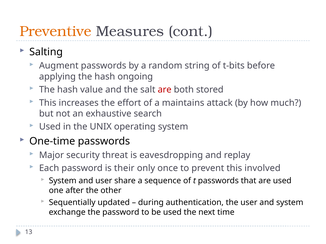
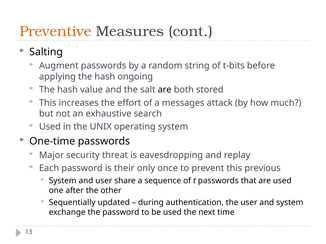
are colour: red -> black (165, 90)
maintains: maintains -> messages (183, 103)
involved: involved -> previous (263, 168)
